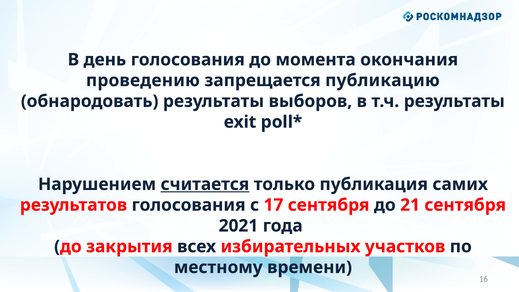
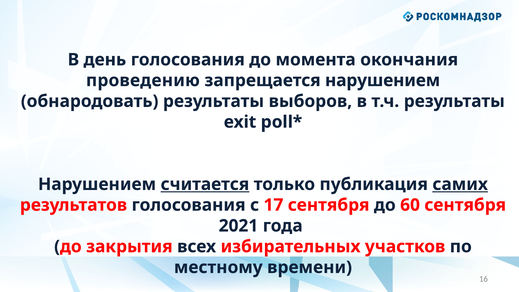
запрещается публикацию: публикацию -> нарушением (383, 80)
самих underline: none -> present (460, 184)
21: 21 -> 60 (410, 205)
